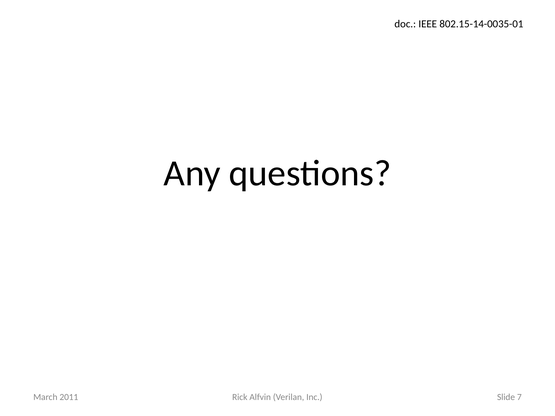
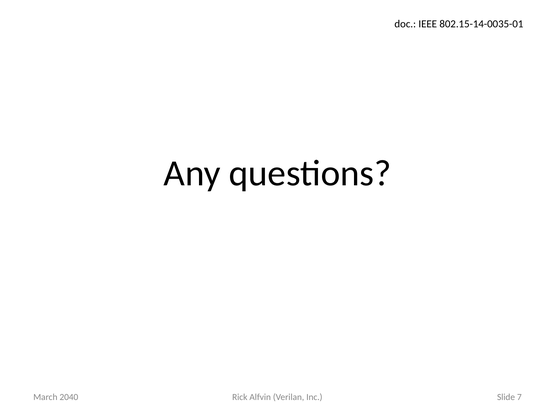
2011: 2011 -> 2040 (69, 398)
